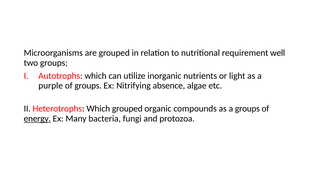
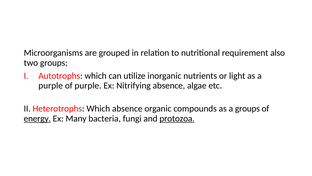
well: well -> also (278, 53)
of groups: groups -> purple (88, 85)
Which grouped: grouped -> absence (127, 108)
protozoa underline: none -> present (177, 118)
